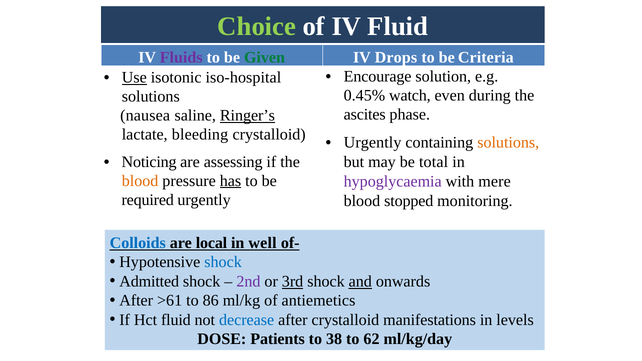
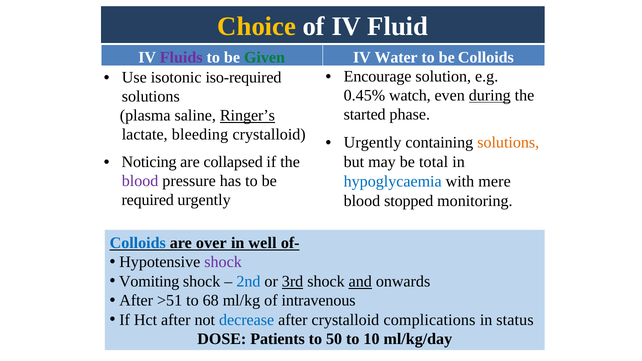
Choice colour: light green -> yellow (257, 26)
Drops: Drops -> Water (396, 57)
be Criteria: Criteria -> Colloids (486, 57)
Use underline: present -> none (134, 78)
iso-hospital: iso-hospital -> iso-required (243, 78)
during underline: none -> present (490, 95)
ascites: ascites -> started (365, 114)
nausea: nausea -> plasma (145, 115)
assessing: assessing -> collapsed (233, 162)
blood colour: orange -> purple (140, 181)
has underline: present -> none (230, 181)
hypoglycaemia colour: purple -> blue (393, 181)
local: local -> over (211, 243)
shock colour: blue -> purple (223, 262)
Admitted: Admitted -> Vomiting (149, 282)
2nd colour: purple -> blue (248, 282)
>61: >61 -> >51 (170, 301)
86: 86 -> 68 (211, 301)
antiemetics: antiemetics -> intravenous (319, 301)
Hct fluid: fluid -> after (176, 320)
manifestations: manifestations -> complications (429, 320)
levels: levels -> status (515, 320)
38: 38 -> 50 (334, 339)
62: 62 -> 10 (372, 339)
